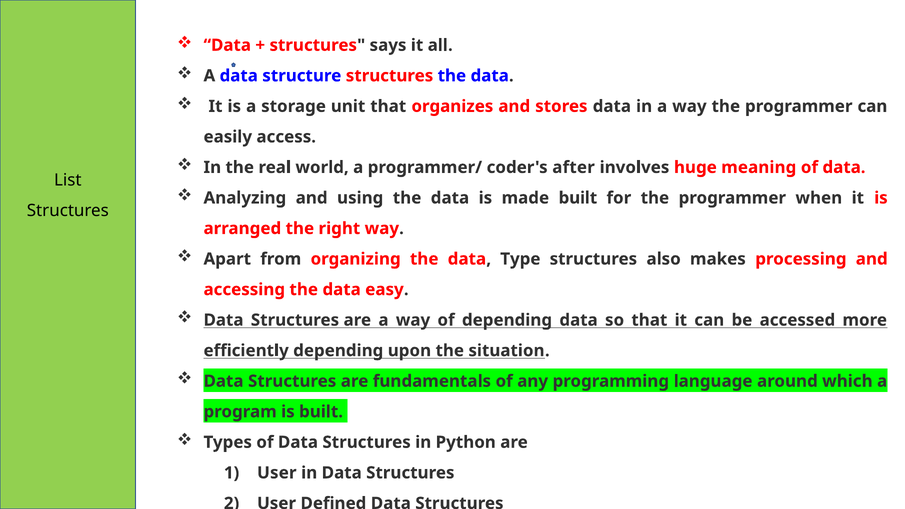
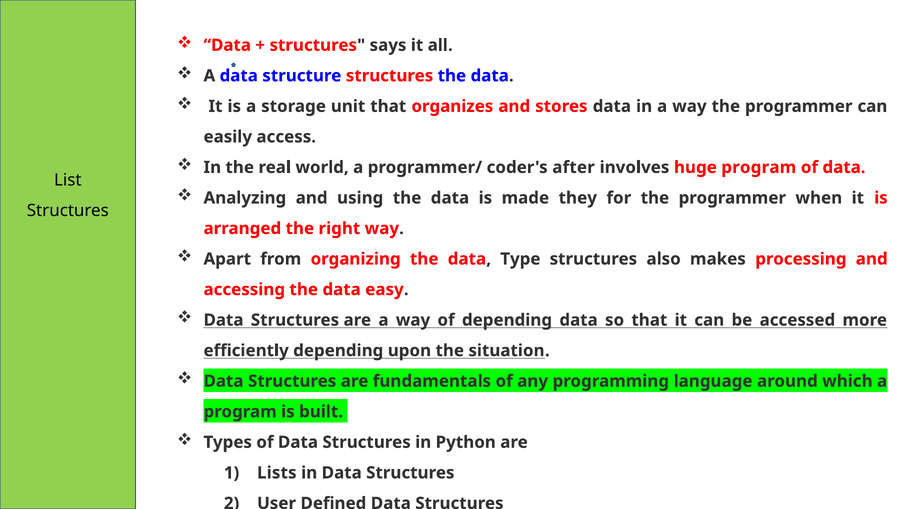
huge meaning: meaning -> program (759, 167)
made built: built -> they (578, 198)
1 User: User -> Lists (277, 473)
